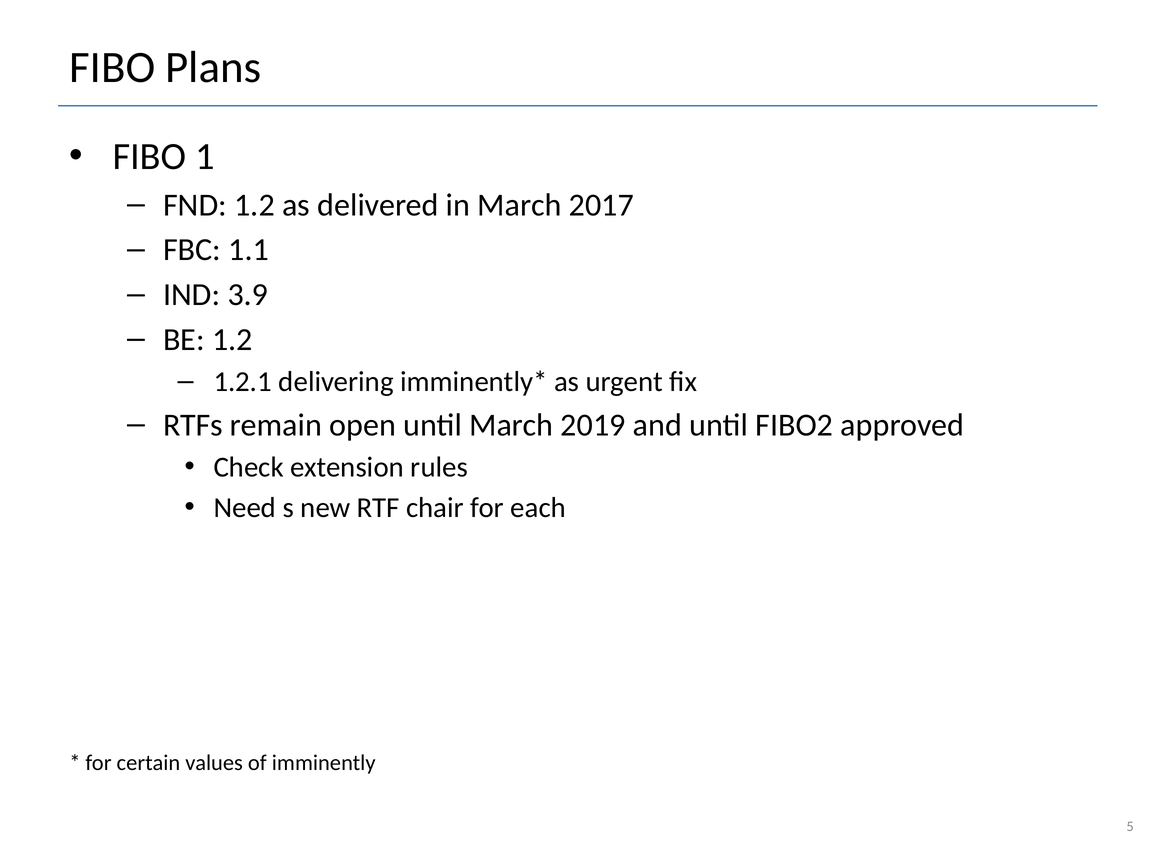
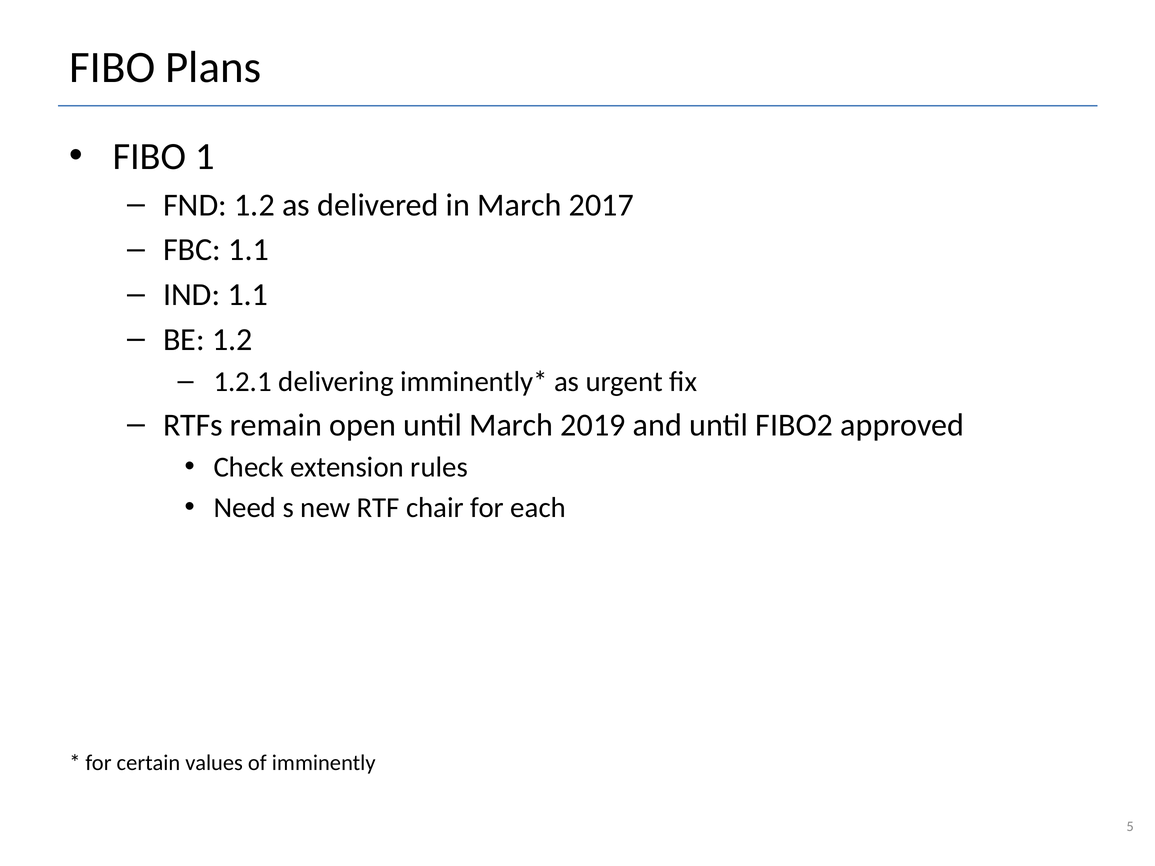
IND 3.9: 3.9 -> 1.1 (248, 295)
